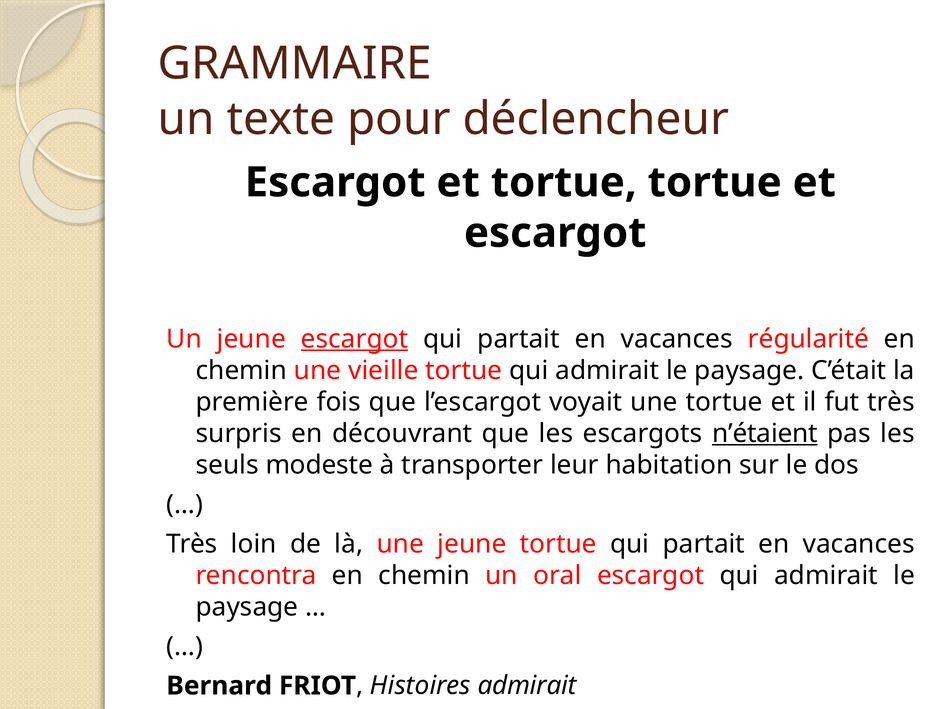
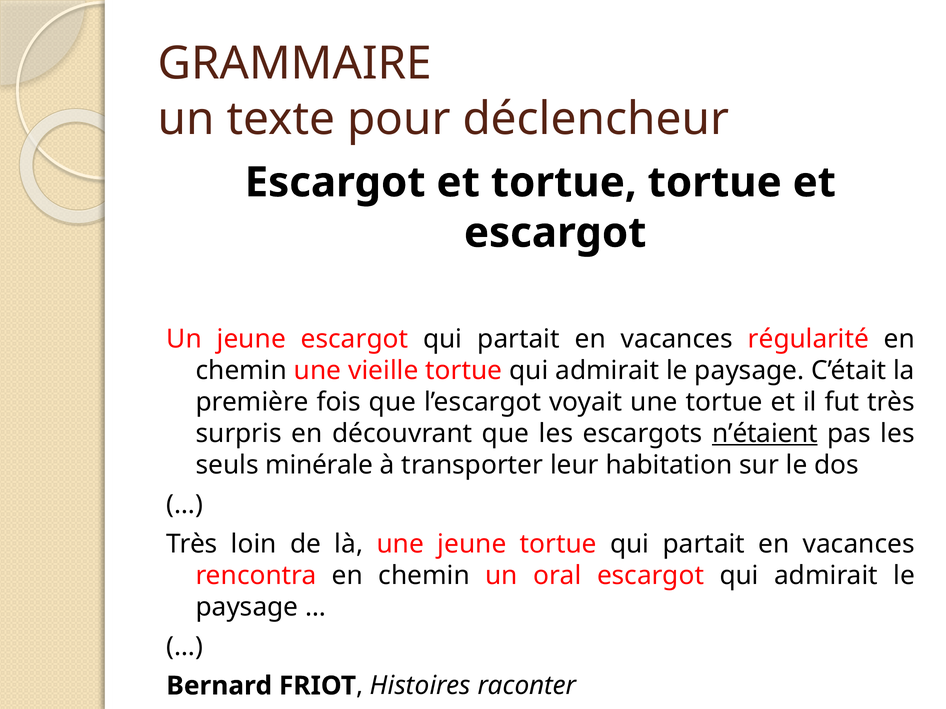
escargot underline: present -> none (354, 339)
modeste: modeste -> minérale (319, 465)
Histoires admirait: admirait -> raconter (527, 686)
